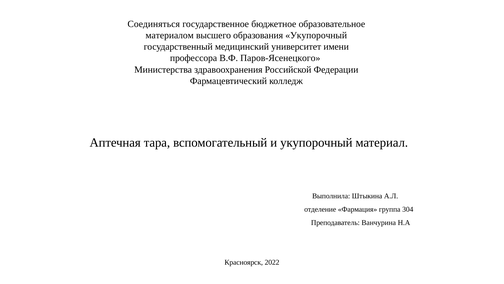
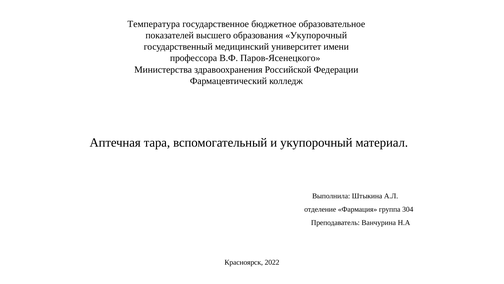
Соединяться: Соединяться -> Температура (154, 24)
материалом: материалом -> показателей (170, 35)
